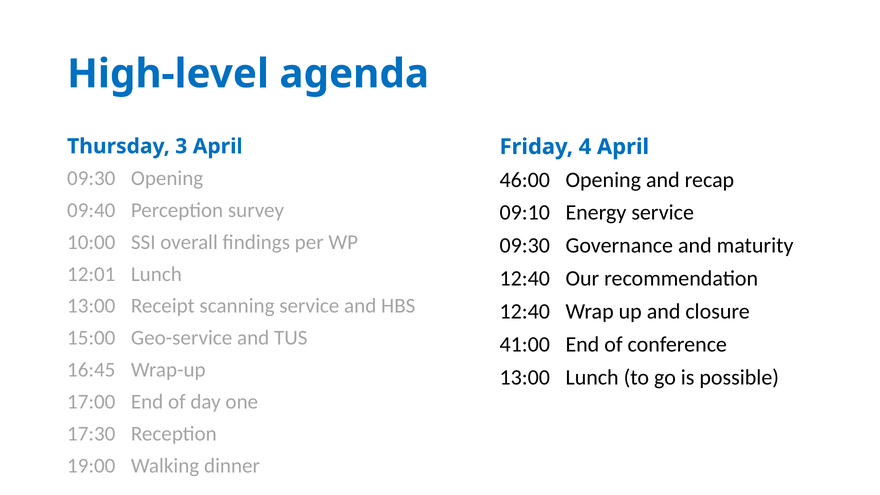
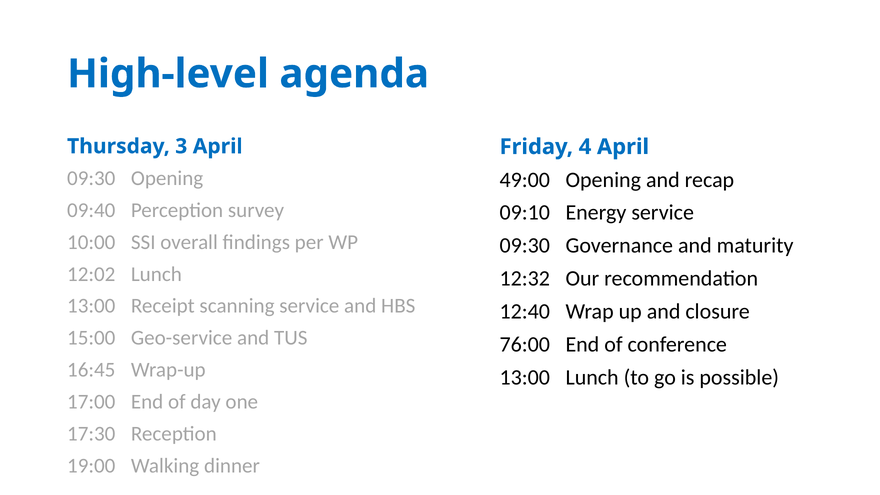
46:00: 46:00 -> 49:00 (525, 180)
12:01: 12:01 -> 12:02 (91, 274)
12:40: 12:40 -> 12:32 (525, 279)
41:00: 41:00 -> 76:00 (525, 344)
